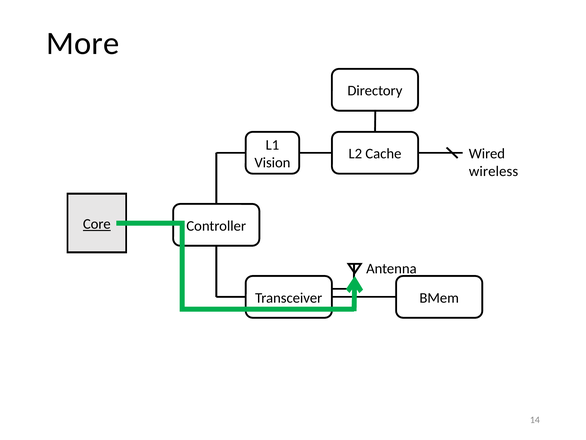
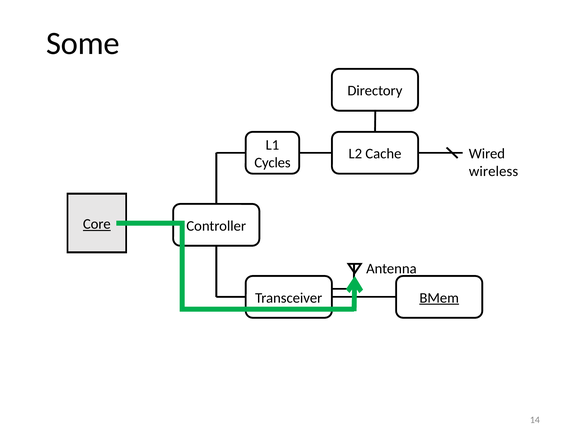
More: More -> Some (83, 43)
Vision: Vision -> Cycles (272, 162)
BMem underline: none -> present (439, 298)
